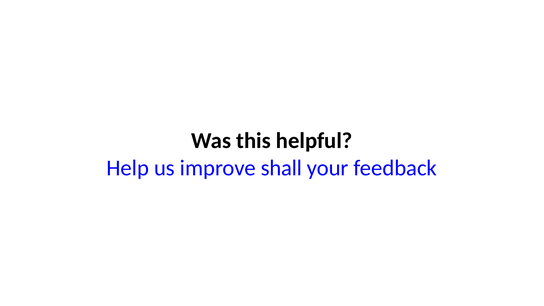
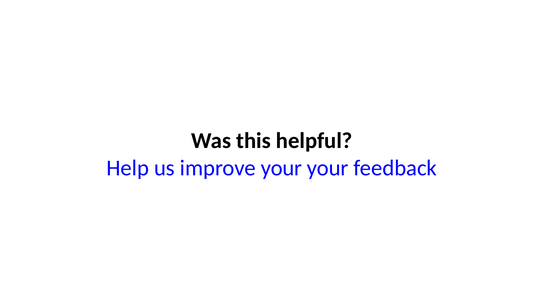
improve shall: shall -> your (281, 168)
